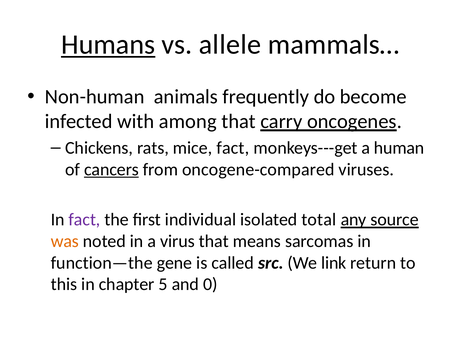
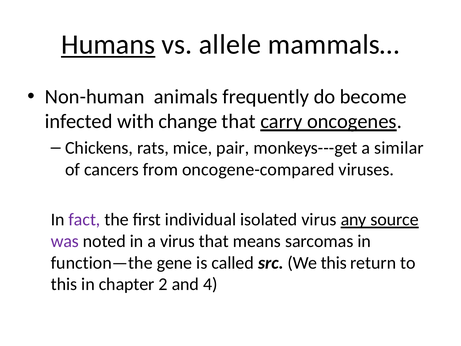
among: among -> change (188, 121)
mice fact: fact -> pair (233, 148)
human: human -> similar (399, 148)
cancers underline: present -> none (111, 169)
isolated total: total -> virus (319, 220)
was colour: orange -> purple (65, 241)
We link: link -> this (334, 263)
5: 5 -> 2 (163, 284)
0: 0 -> 4 (210, 284)
